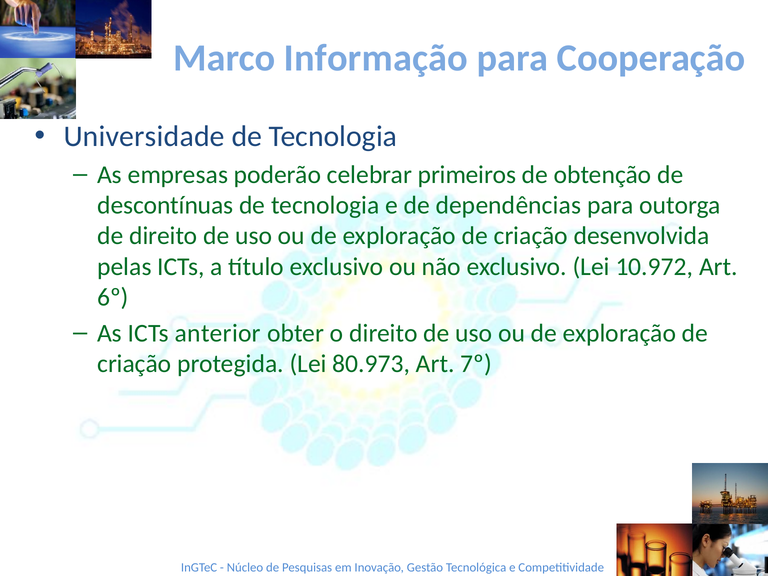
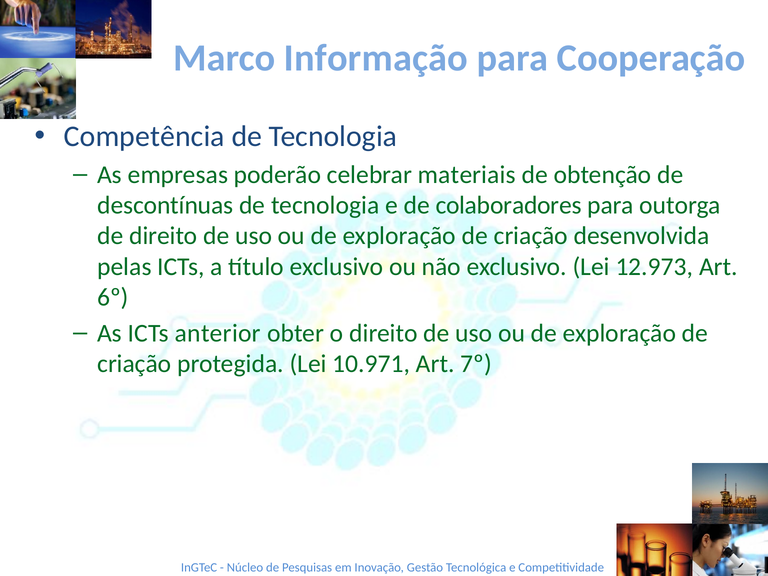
Universidade: Universidade -> Competência (144, 136)
primeiros: primeiros -> materiais (467, 175)
dependências: dependências -> colaboradores (509, 205)
10.972: 10.972 -> 12.973 (654, 267)
80.973: 80.973 -> 10.971 (371, 364)
